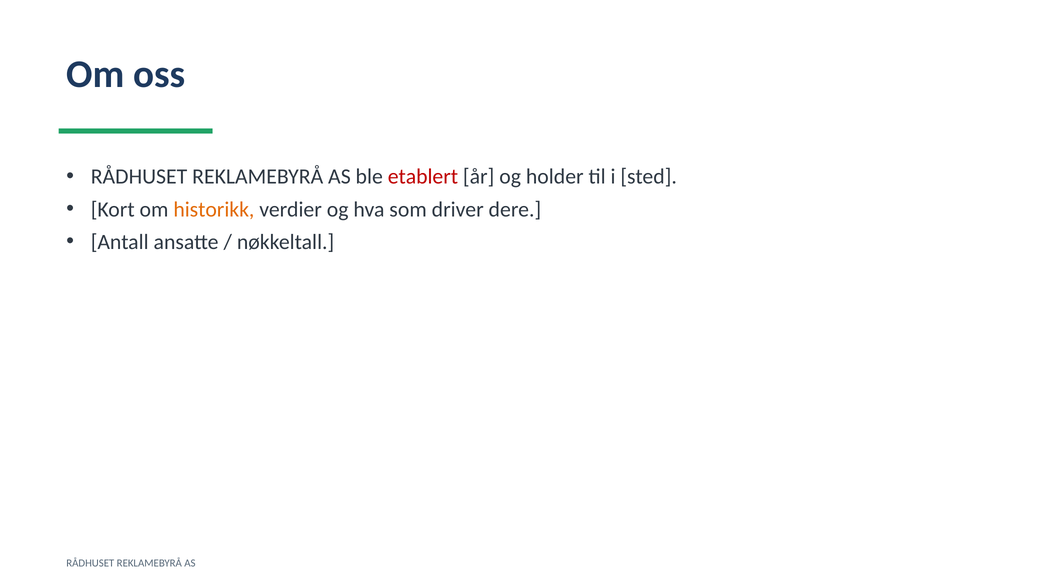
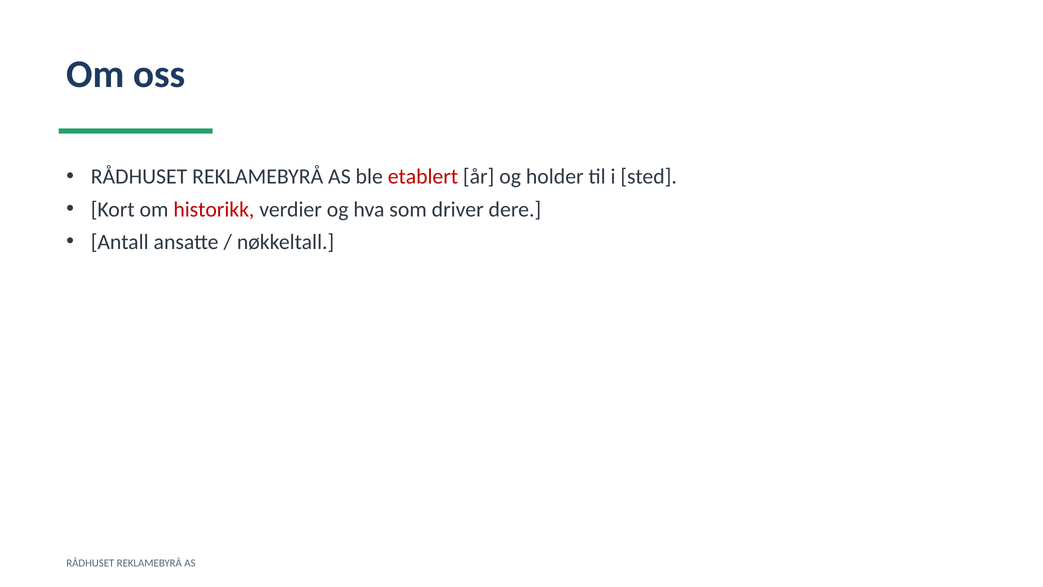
historikk colour: orange -> red (214, 209)
